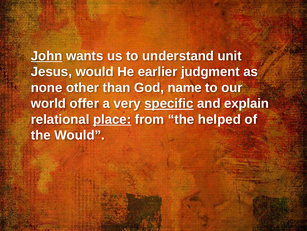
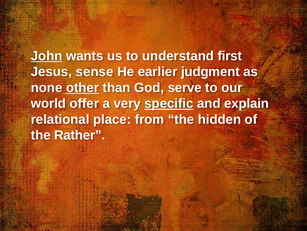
unit: unit -> first (230, 56)
Jesus would: would -> sense (95, 72)
other underline: none -> present (82, 87)
name: name -> serve (185, 87)
place underline: present -> none (112, 119)
helped: helped -> hidden (219, 119)
the Would: Would -> Rather (80, 135)
